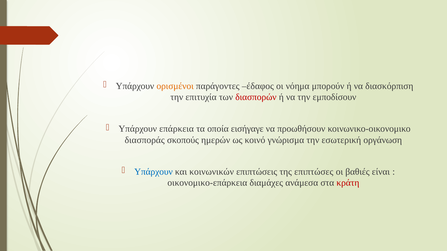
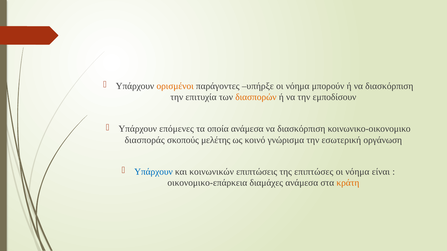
έδαφος: έδαφος -> υπήρξε (258, 86)
διασπορών colour: red -> orange (256, 97)
επάρκεια: επάρκεια -> επόμενες (177, 129)
οποία εισήγαγε: εισήγαγε -> ανάμεσα (247, 129)
προωθήσουν: προωθήσουν -> διασκόρπιση (301, 129)
ημερών: ημερών -> μελέτης (216, 140)
βαθιές: βαθιές -> νόημα (357, 172)
κράτη colour: red -> orange (348, 183)
